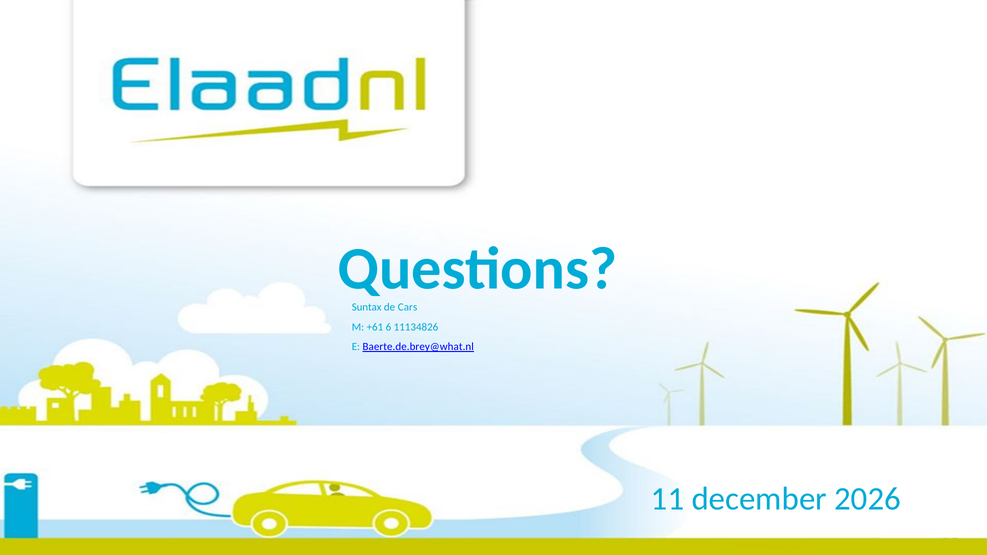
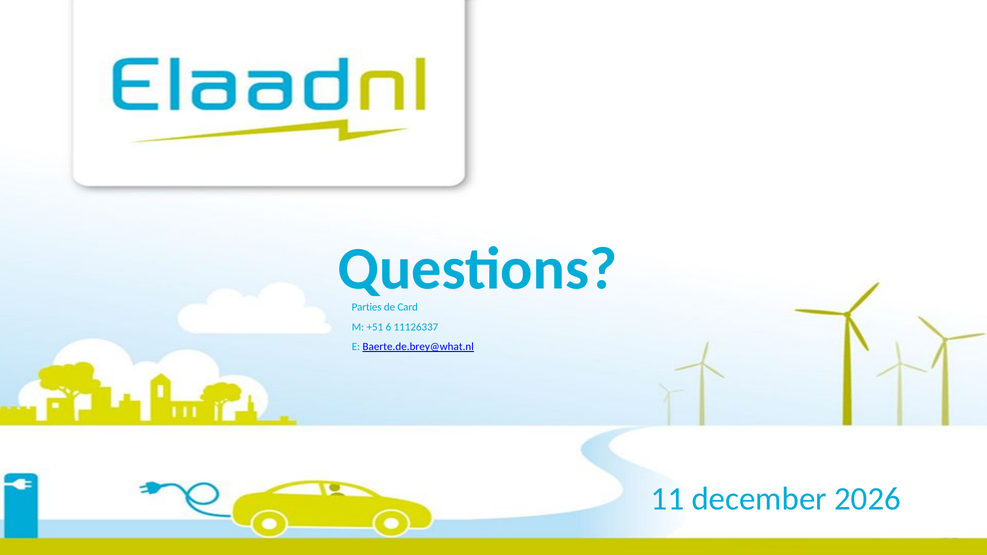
Suntax: Suntax -> Parties (367, 307)
Cars: Cars -> Card (408, 307)
+61: +61 -> +51 (375, 327)
11134826: 11134826 -> 11126337 (416, 327)
